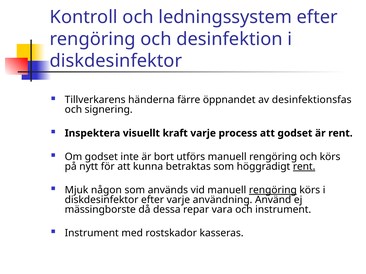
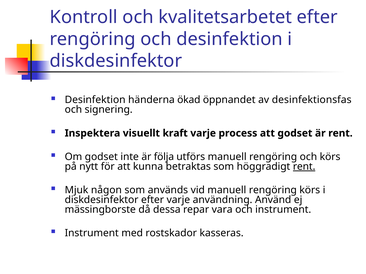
ledningssystem: ledningssystem -> kvalitetsarbetet (225, 17)
Tillverkarens: Tillverkarens -> Desinfektion (95, 100)
färre: färre -> ökad (189, 100)
bort: bort -> följa (164, 157)
rengöring underline: present -> none (273, 190)
